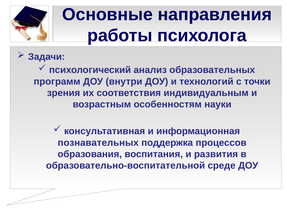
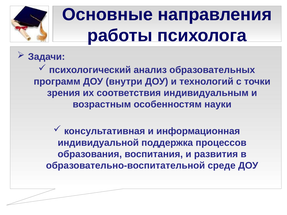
познавательных: познавательных -> индивидуальной (98, 143)
